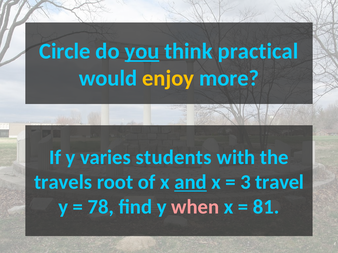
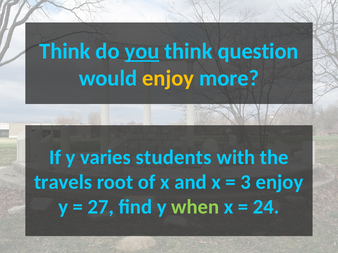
Circle: Circle -> Think (65, 51)
practical: practical -> question (258, 51)
and underline: present -> none (191, 182)
3 travel: travel -> enjoy (279, 182)
78: 78 -> 27 (101, 207)
when colour: pink -> light green (195, 207)
81: 81 -> 24 (266, 207)
